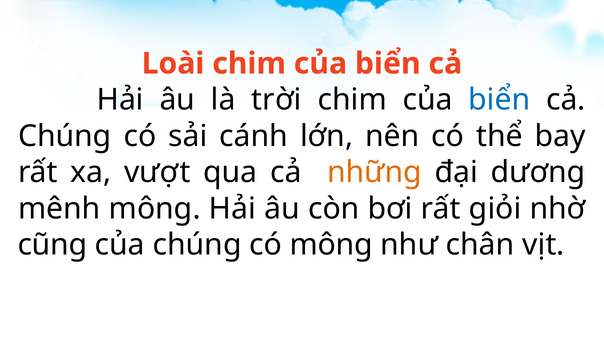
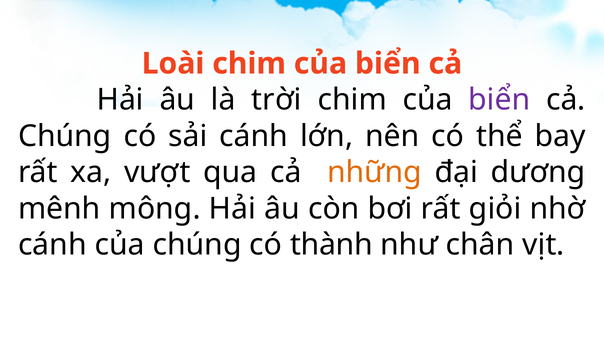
biển colour: blue -> purple (499, 100)
cũng: cũng -> cánh (52, 245)
có mông: mông -> thành (331, 245)
